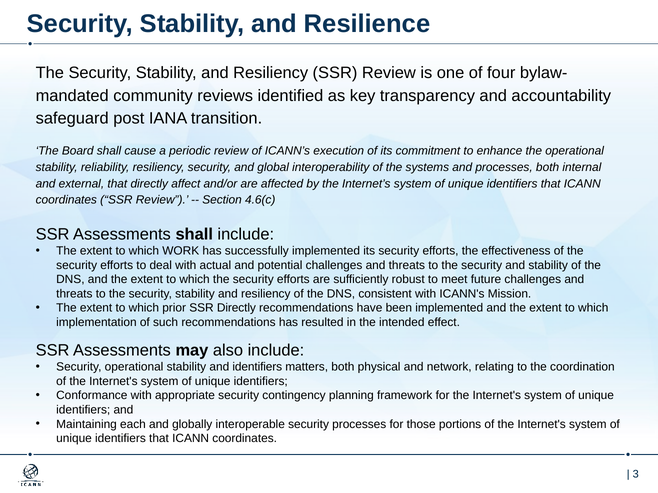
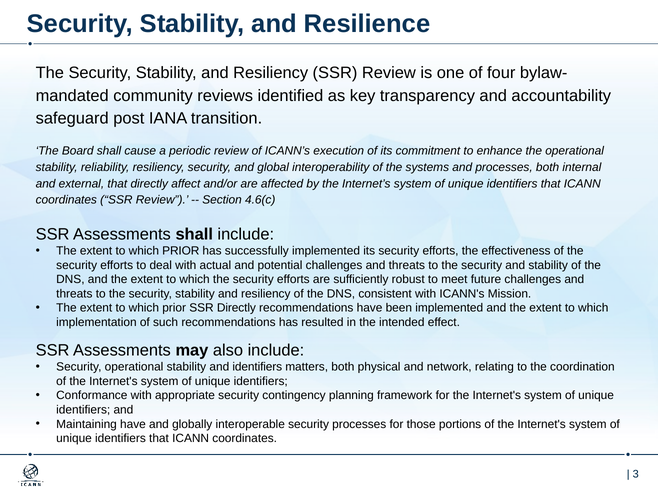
WORK: WORK -> PRIOR (181, 251)
Maintaining each: each -> have (133, 425)
